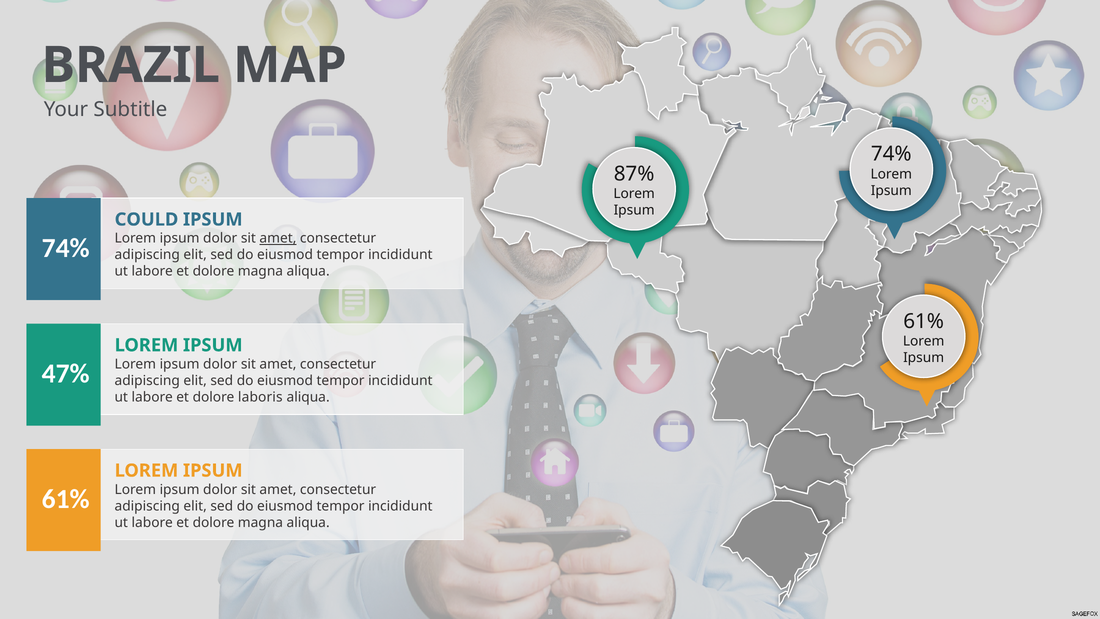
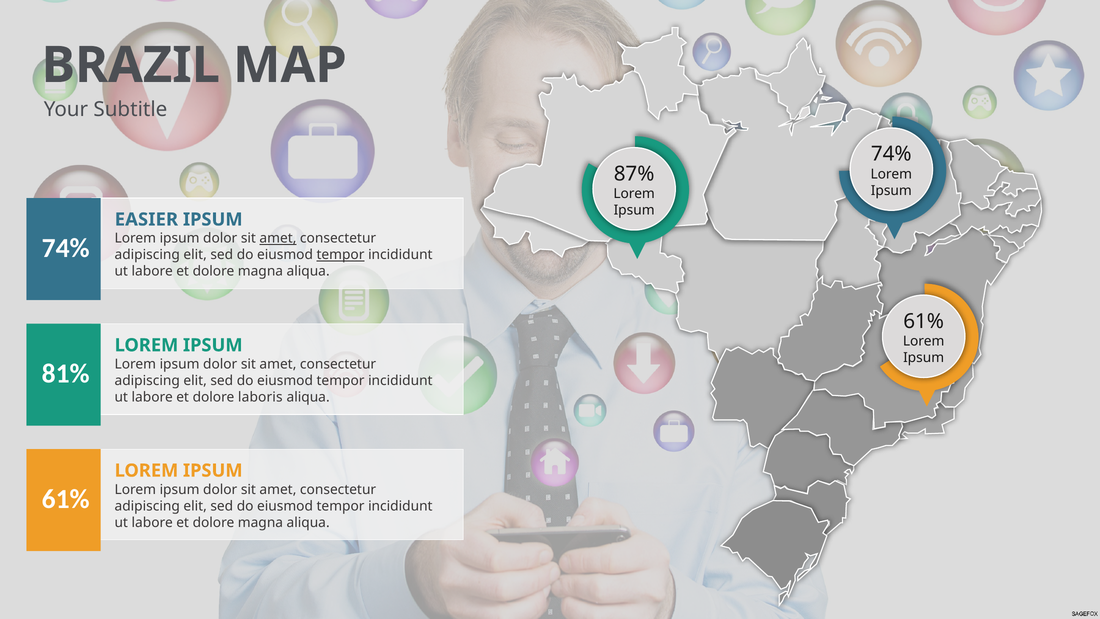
COULD: COULD -> EASIER (146, 219)
tempor underline: none -> present (340, 255)
47%: 47% -> 81% (66, 374)
